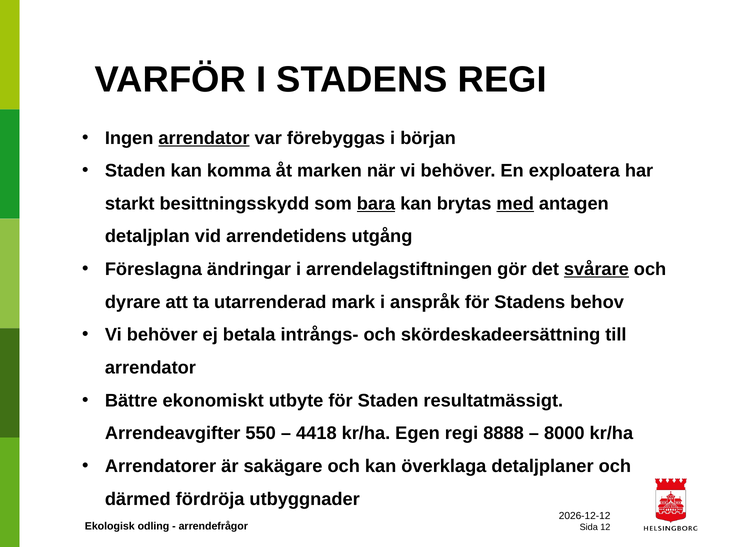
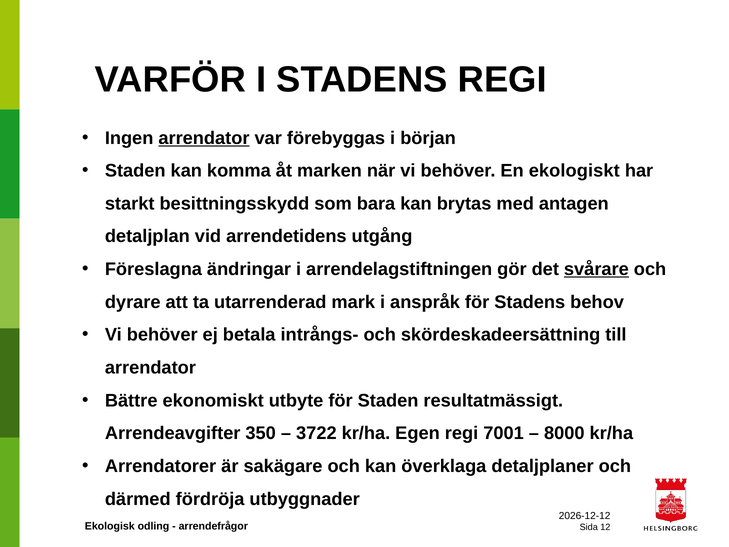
exploatera: exploatera -> ekologiskt (574, 171)
bara underline: present -> none (376, 204)
med underline: present -> none (515, 204)
550: 550 -> 350 (261, 433)
4418: 4418 -> 3722 (316, 433)
8888: 8888 -> 7001 (504, 433)
